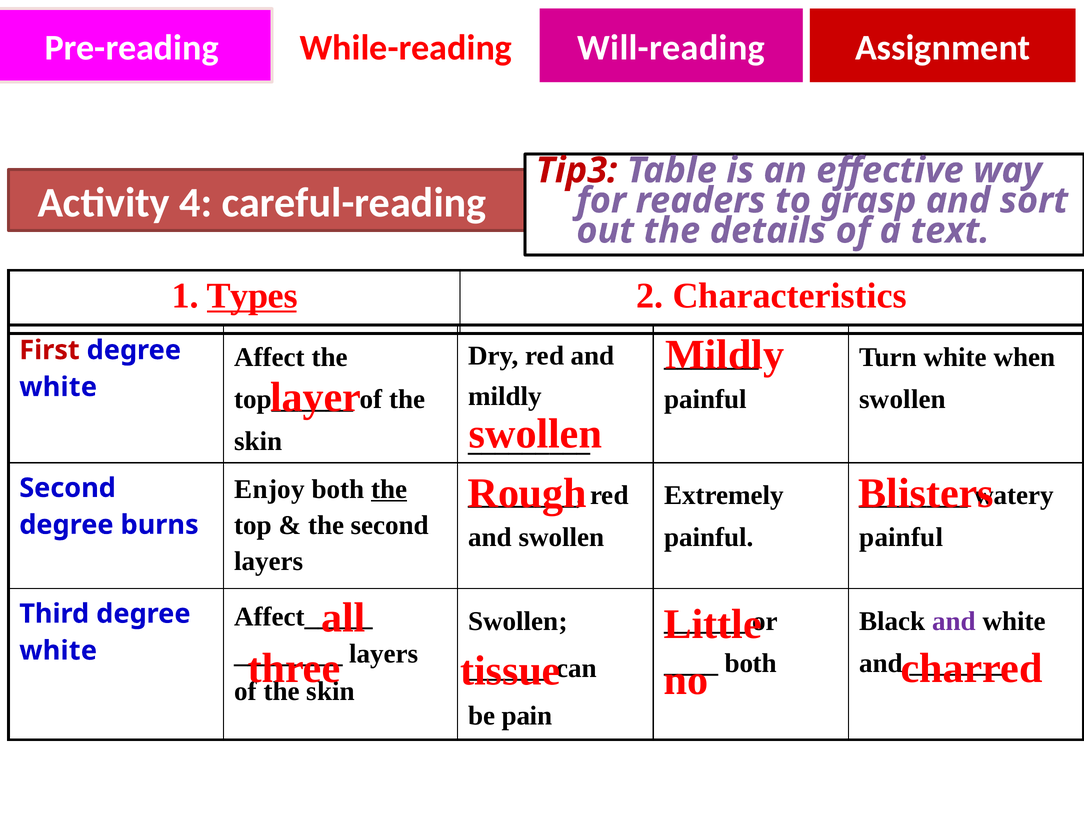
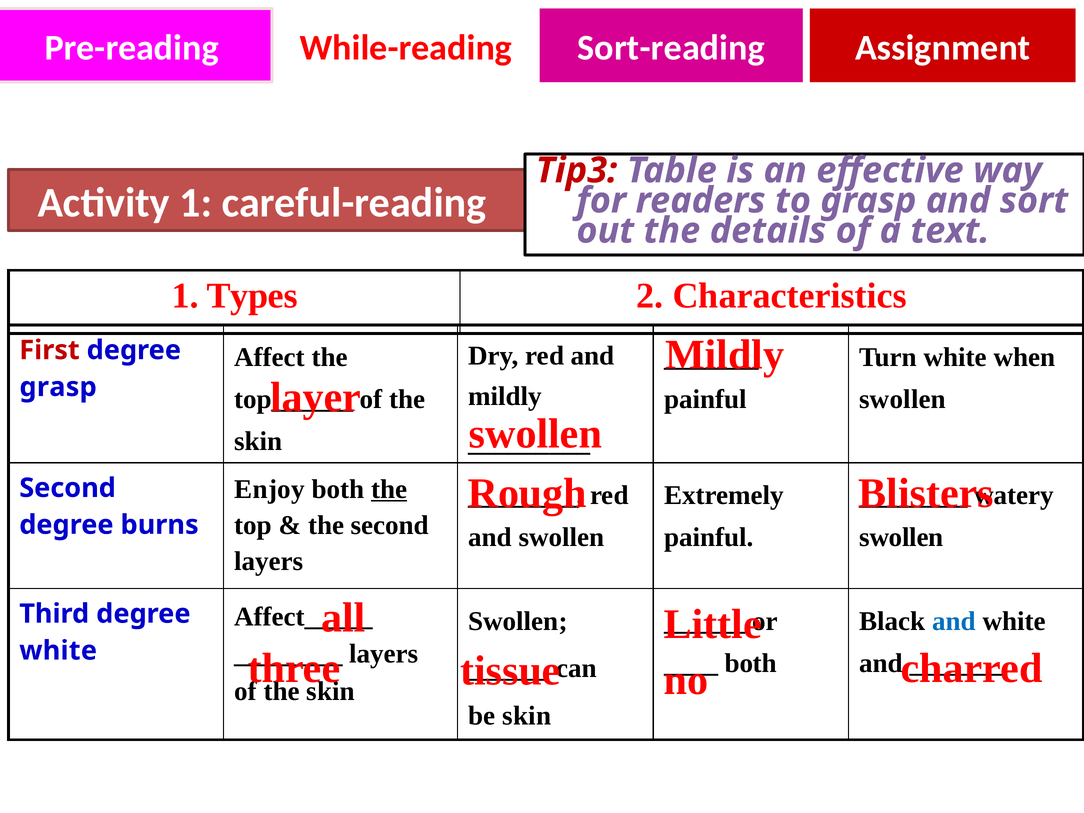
Will-reading: Will-reading -> Sort-reading (671, 48)
Activity 4: 4 -> 1 (196, 203)
Types underline: present -> none (252, 296)
white: white -> grasp (58, 387)
painful: painful -> swollen (901, 537)
and colour: purple -> blue (954, 621)
be pain: pain -> skin (527, 716)
